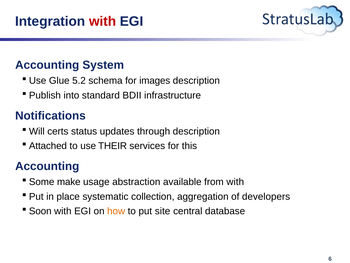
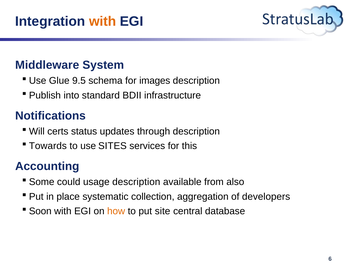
with colour: red -> orange (103, 21)
Accounting: Accounting -> Middleware (47, 65)
5.2: 5.2 -> 9.5 (79, 81)
Attached: Attached -> Towards (48, 146)
THEIR: THEIR -> SITES (112, 146)
make: make -> could (69, 182)
usage abstraction: abstraction -> description (136, 182)
from with: with -> also (235, 182)
